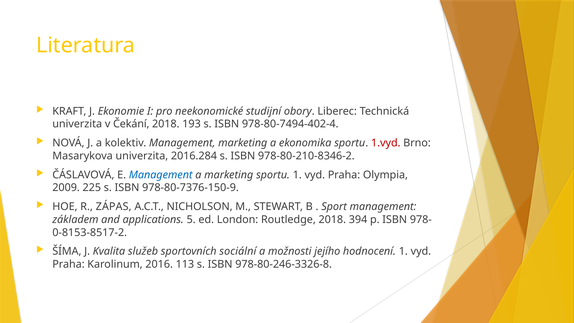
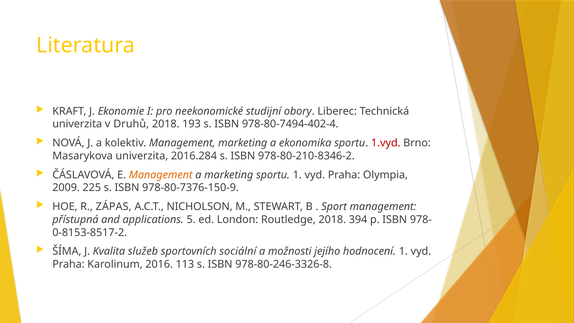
Čekání: Čekání -> Druhů (131, 124)
Management colour: blue -> orange (161, 175)
základem: základem -> přístupná (75, 219)
